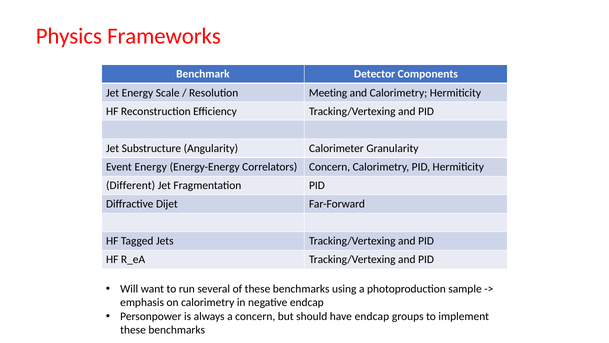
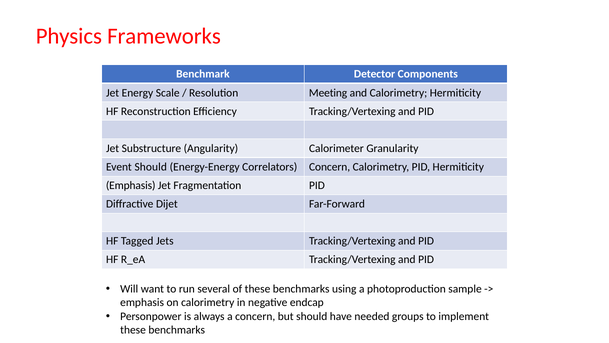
Event Energy: Energy -> Should (151, 167)
Different: Different -> Emphasis (131, 185)
have endcap: endcap -> needed (372, 316)
